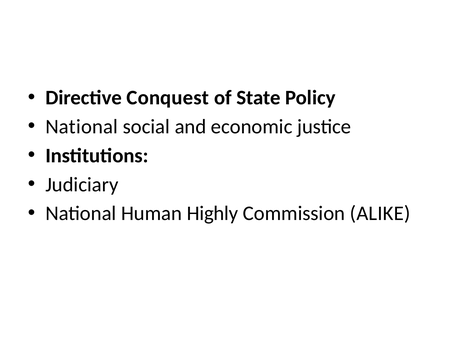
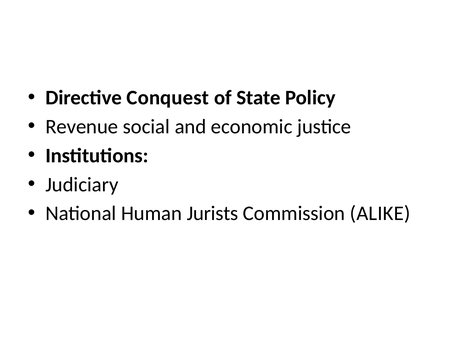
National: National -> Revenue (82, 126)
Highly: Highly -> Jurists (212, 213)
